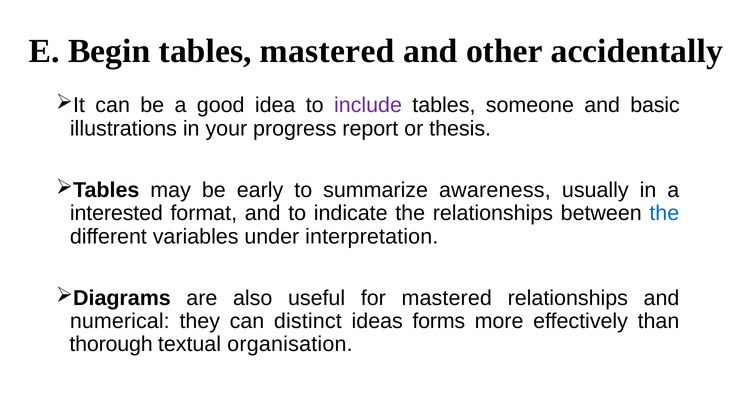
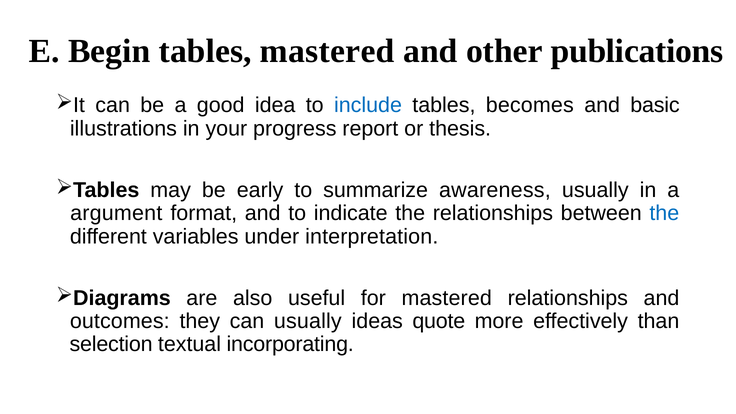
accidentally: accidentally -> publications (637, 51)
include colour: purple -> blue (368, 105)
someone: someone -> becomes (530, 105)
interested: interested -> argument (116, 213)
numerical: numerical -> outcomes (120, 321)
can distinct: distinct -> usually (308, 321)
forms: forms -> quote (439, 321)
thorough: thorough -> selection (111, 344)
organisation: organisation -> incorporating (290, 344)
